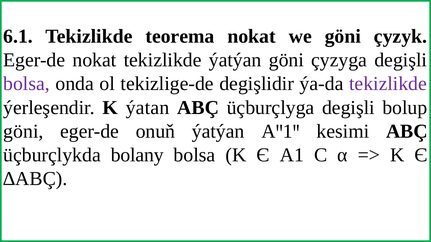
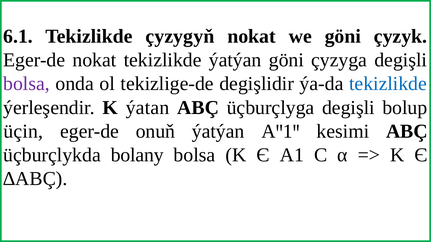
teorema: teorema -> çyzygyň (180, 36)
tekizlikde colour: purple -> blue (388, 84)
göni: göni -> üçin (23, 131)
